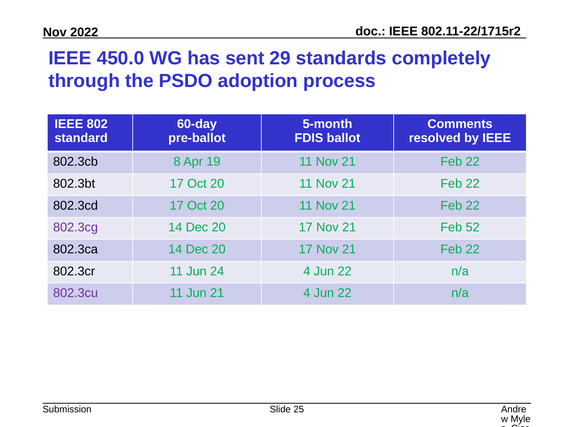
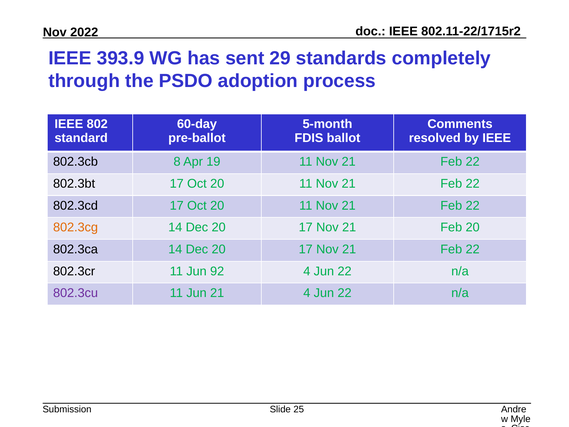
450.0: 450.0 -> 393.9 (121, 58)
802.3cg colour: purple -> orange (76, 227)
Feb 52: 52 -> 20 (473, 227)
24: 24 -> 92 (217, 271)
